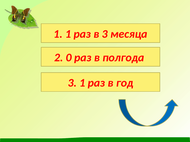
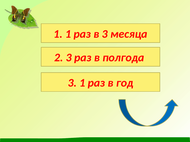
2 0: 0 -> 3 (69, 58)
